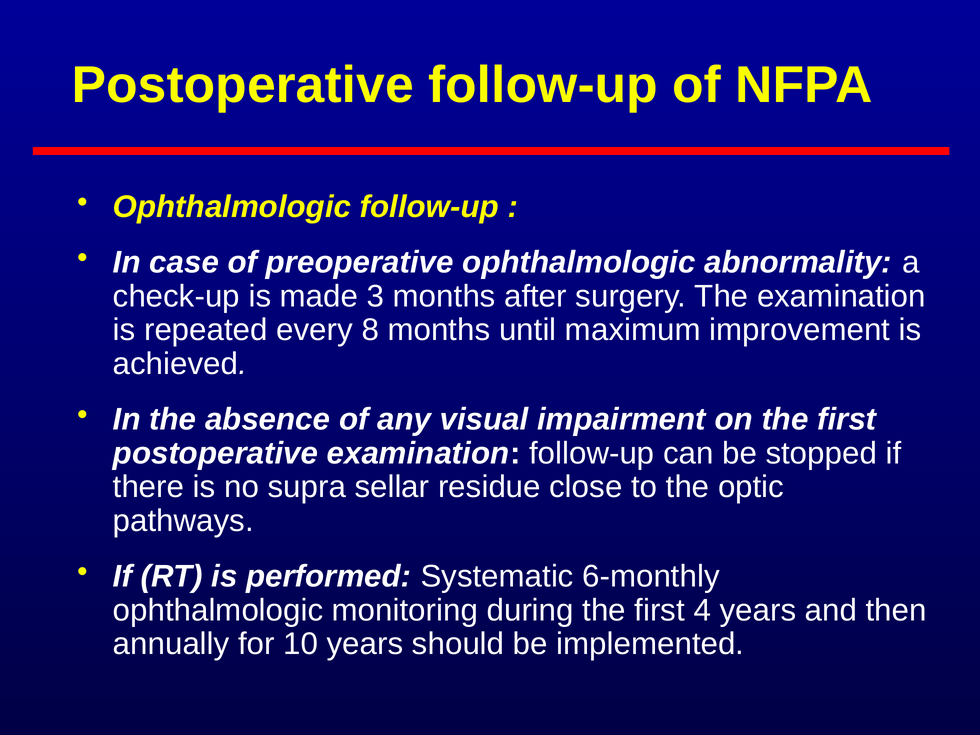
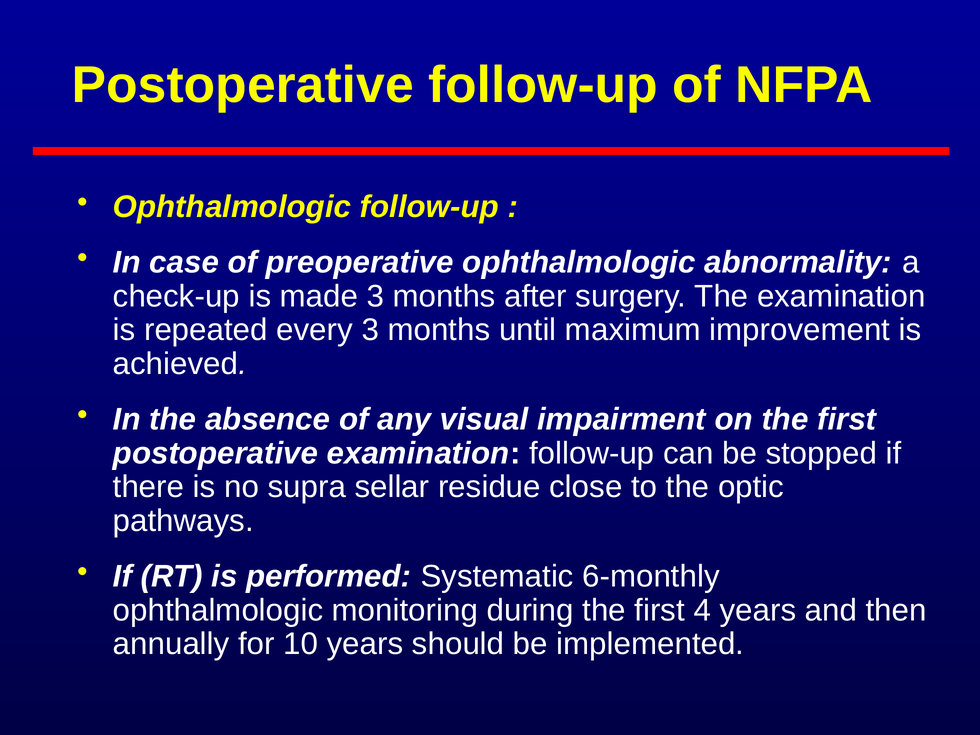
every 8: 8 -> 3 (370, 330)
